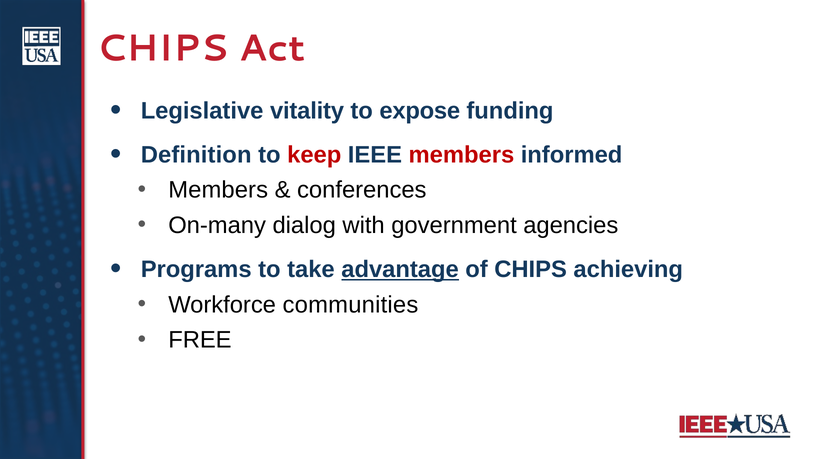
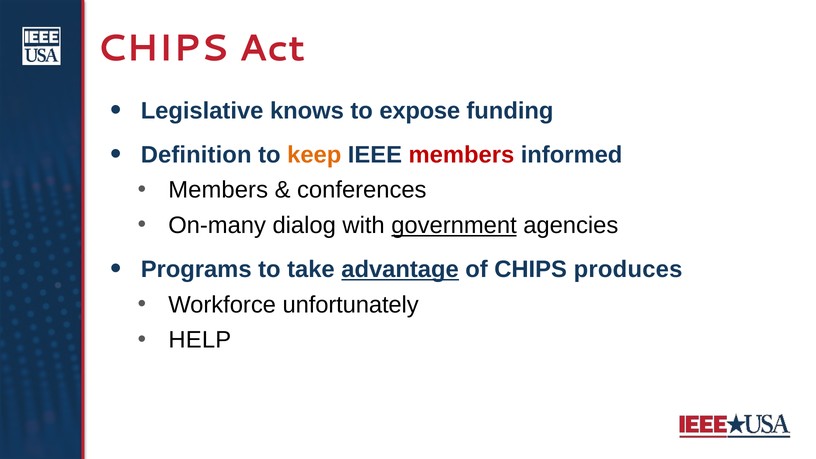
vitality: vitality -> knows (307, 111)
keep colour: red -> orange (314, 155)
government underline: none -> present (454, 225)
achieving: achieving -> produces (628, 269)
communities: communities -> unfortunately (351, 305)
FREE: FREE -> HELP (200, 340)
